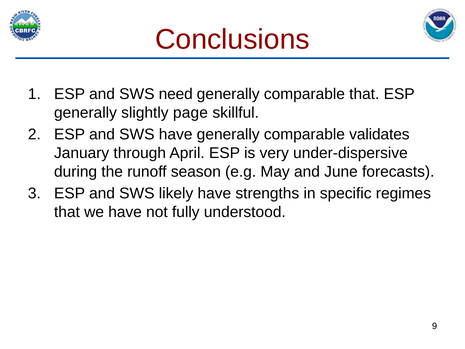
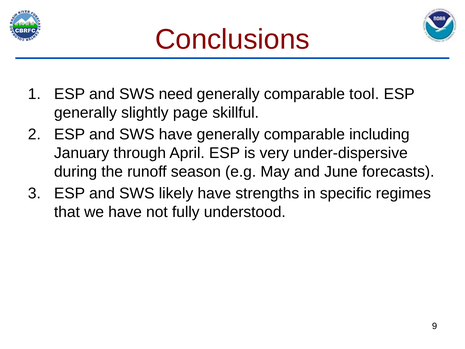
comparable that: that -> tool (364, 94)
validates: validates -> including (379, 134)
